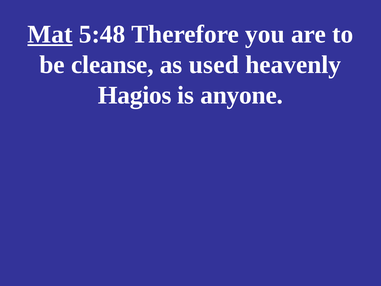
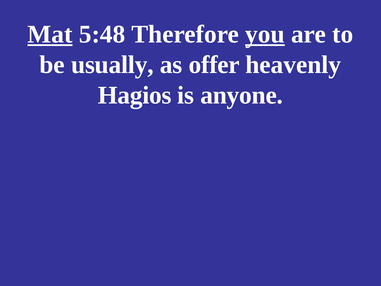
you underline: none -> present (265, 34)
cleanse: cleanse -> usually (112, 65)
used: used -> offer (214, 65)
